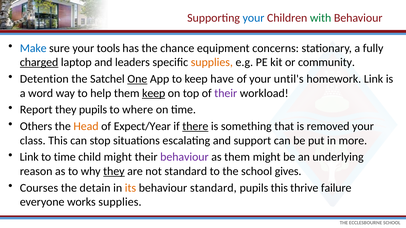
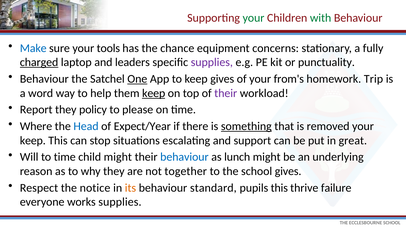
your colour: blue -> green (254, 18)
supplies colour: orange -> purple (212, 62)
community: community -> punctuality (326, 62)
Detention: Detention -> Behaviour (44, 79)
keep have: have -> gives (222, 79)
until's: until's -> from's (289, 79)
homework Link: Link -> Trip (373, 79)
they pupils: pupils -> policy (93, 110)
where: where -> please (138, 110)
Others: Others -> Where (36, 126)
Head colour: orange -> blue (86, 126)
there underline: present -> none (195, 126)
something underline: none -> present (246, 126)
class: class -> keep (33, 141)
more: more -> great (353, 141)
Link: Link -> Will (29, 157)
behaviour colour: purple -> blue (184, 157)
as them: them -> lunch (237, 157)
they underline: present -> none (114, 172)
not standard: standard -> together (186, 172)
Courses: Courses -> Respect (39, 188)
detain: detain -> notice (95, 188)
